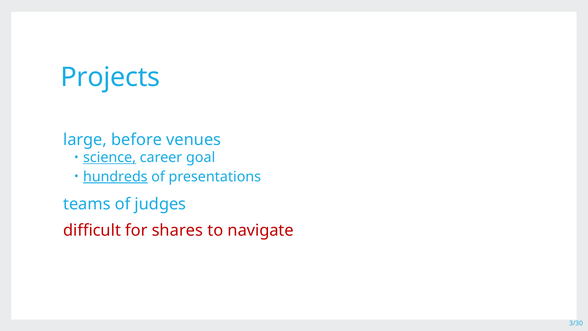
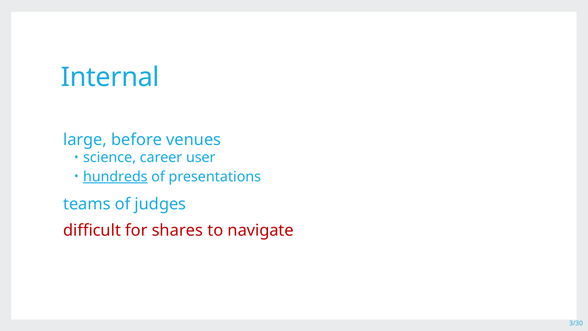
Projects: Projects -> Internal (110, 77)
science underline: present -> none (110, 157)
goal: goal -> user (201, 157)
